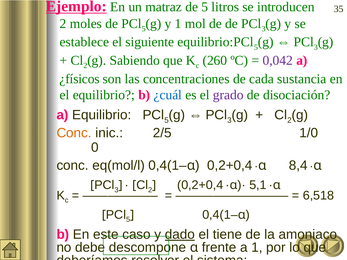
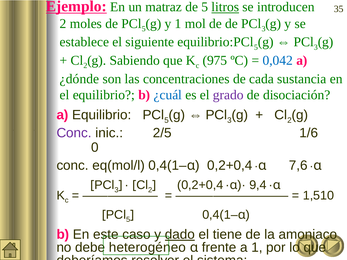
litros underline: none -> present (225, 7)
260: 260 -> 975 (215, 60)
0,042 colour: purple -> blue (278, 60)
¿físicos: ¿físicos -> ¿dónde (79, 79)
Conc colour: orange -> purple (74, 133)
1/0: 1/0 -> 1/6 (309, 133)
8,4: 8,4 -> 7,6 (298, 166)
5,1: 5,1 -> 9,4 (258, 185)
6,518: 6,518 -> 1,510 (318, 196)
descompone: descompone -> heterogéneo (147, 248)
